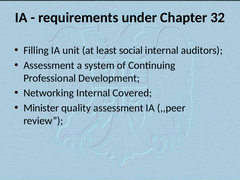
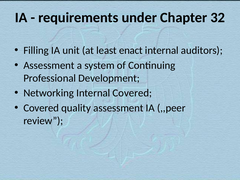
social: social -> enact (131, 50)
Minister: Minister -> Covered (41, 108)
